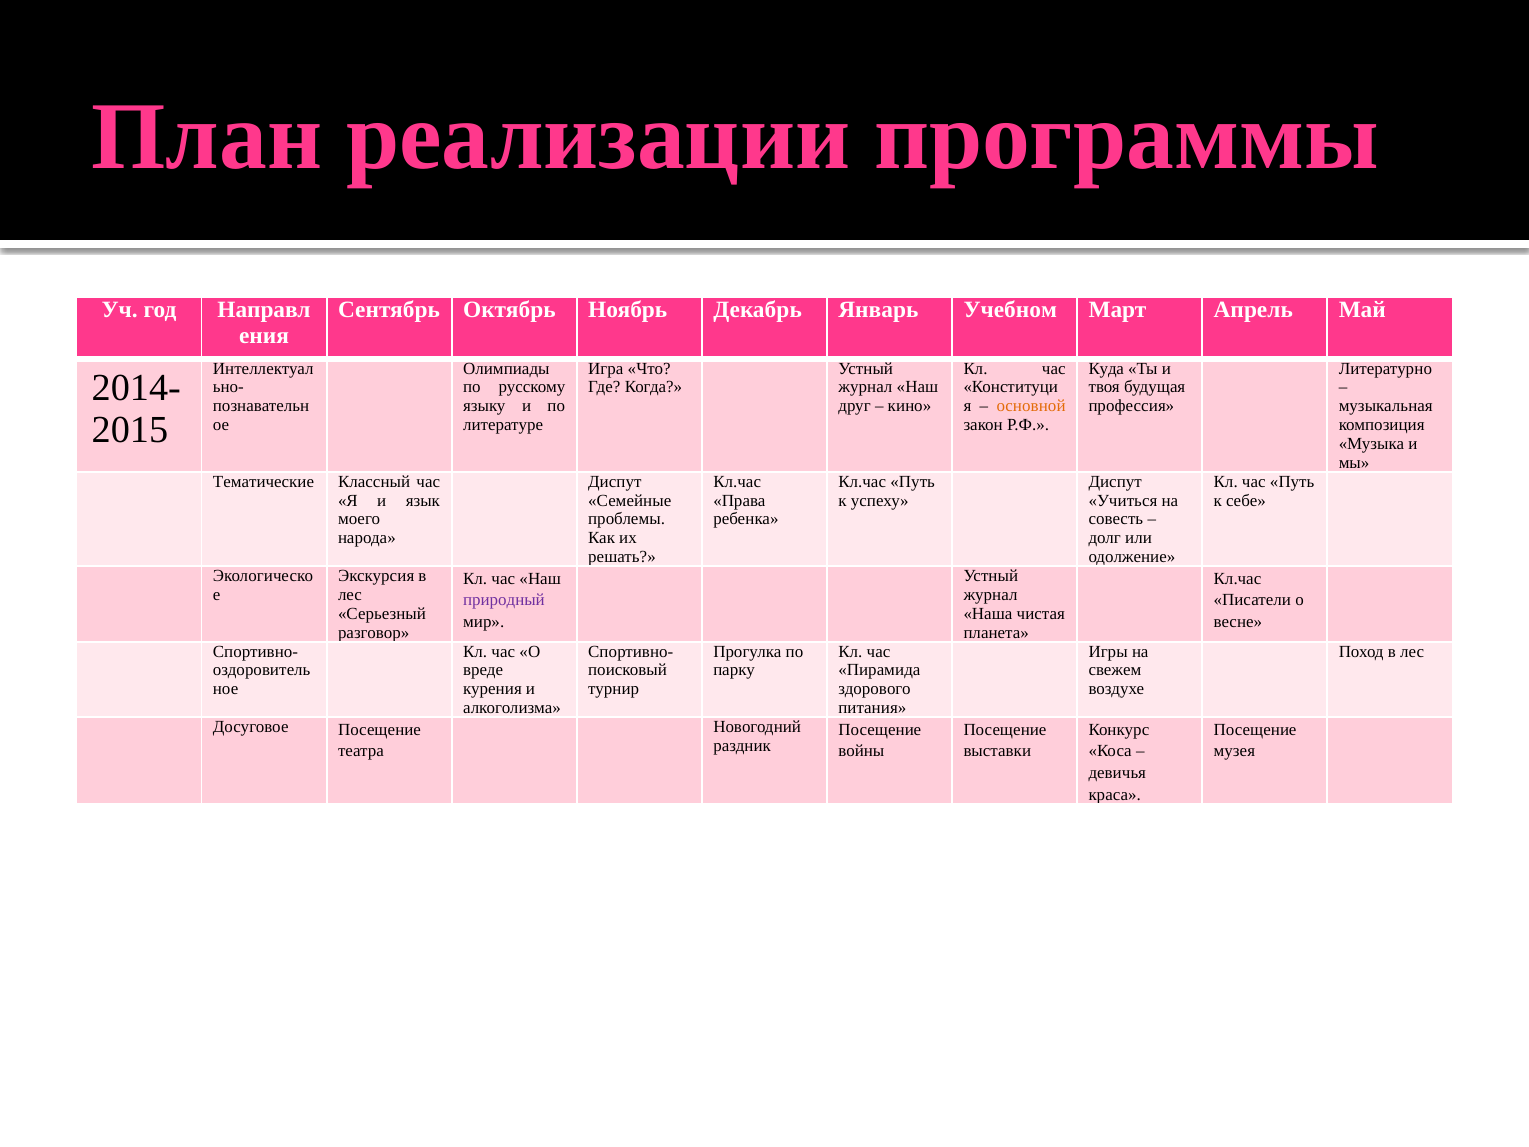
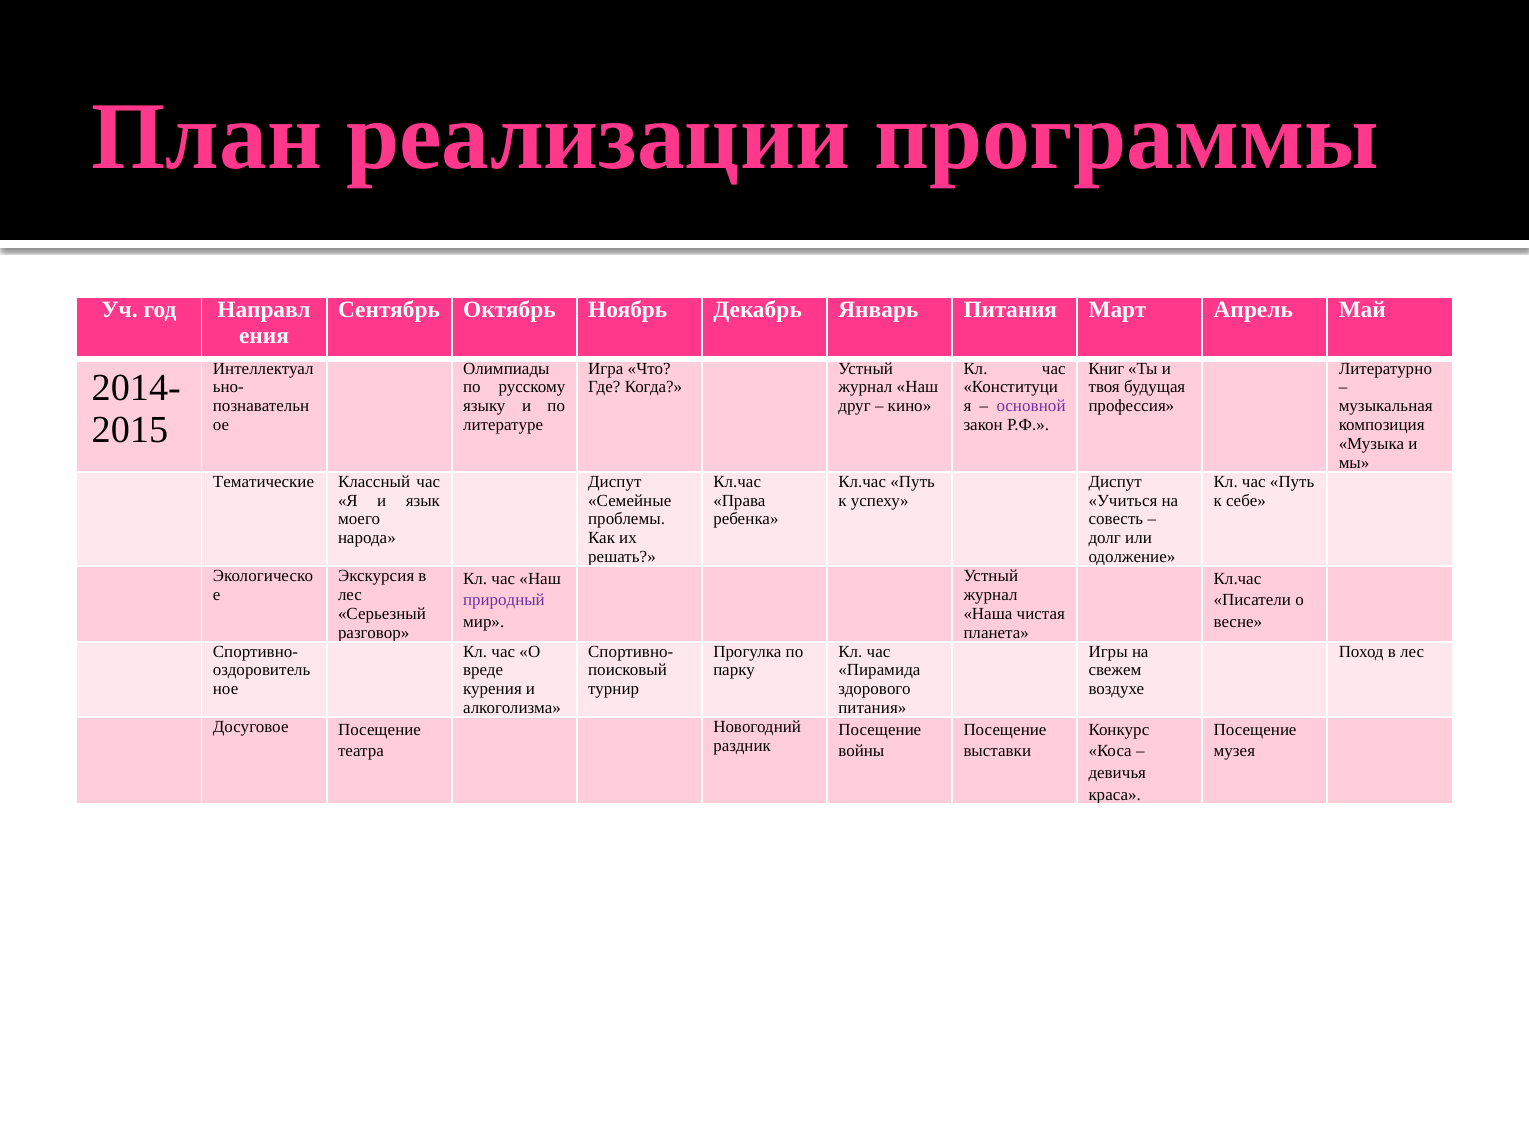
Январь Учебном: Учебном -> Питания (1010, 310)
Куда: Куда -> Книг (1106, 368)
основной colour: orange -> purple (1031, 406)
